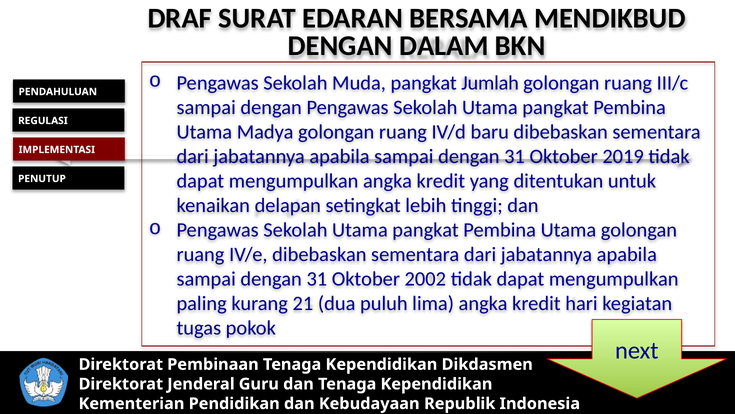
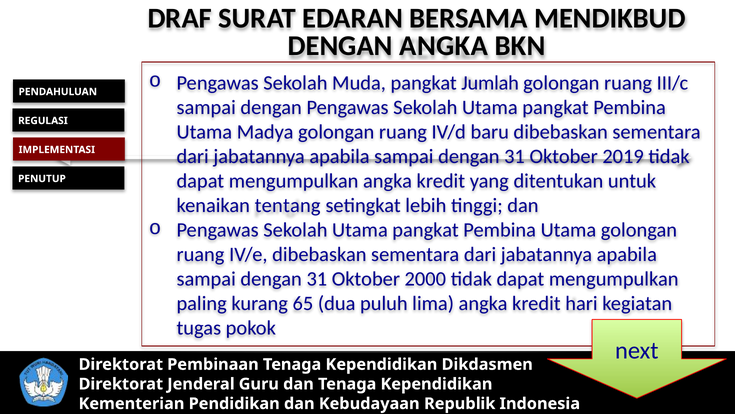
DENGAN DALAM: DALAM -> ANGKA (444, 46)
delapan: delapan -> tentang (288, 205)
2002: 2002 -> 2000 (425, 279)
21: 21 -> 65 (303, 303)
